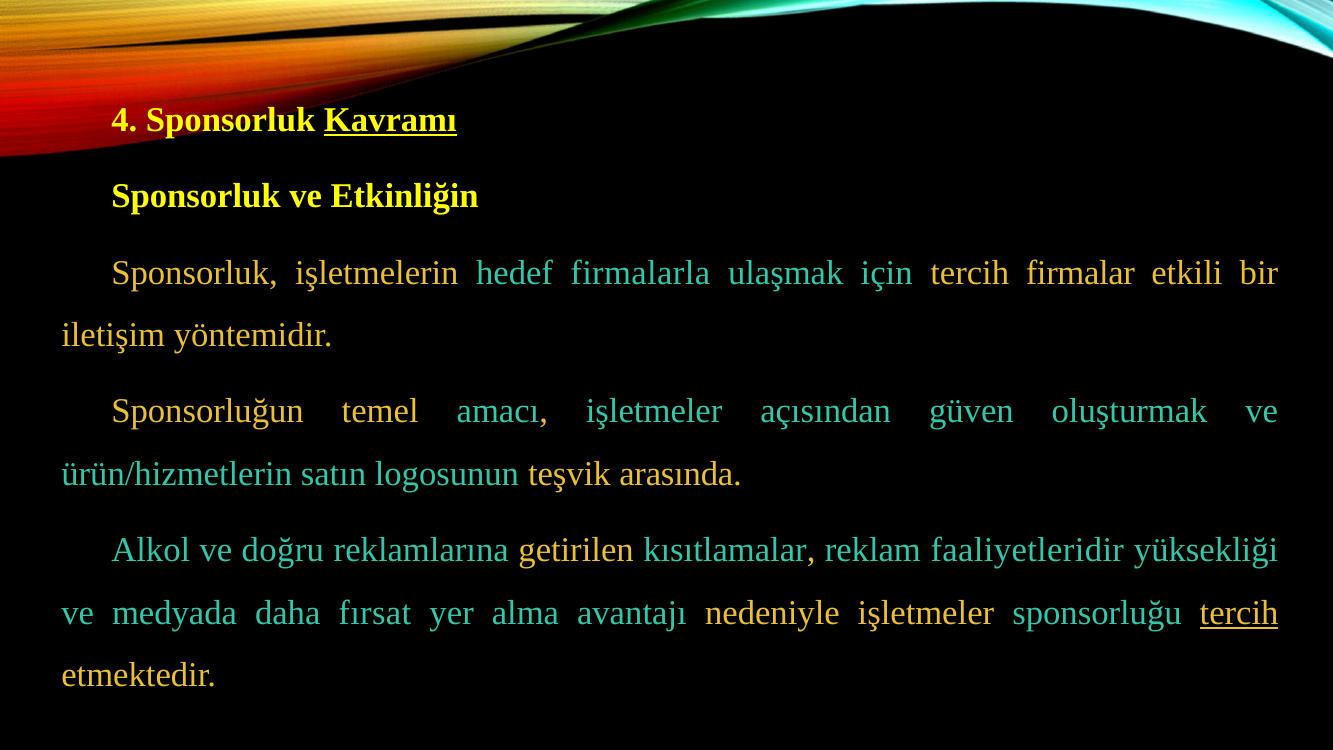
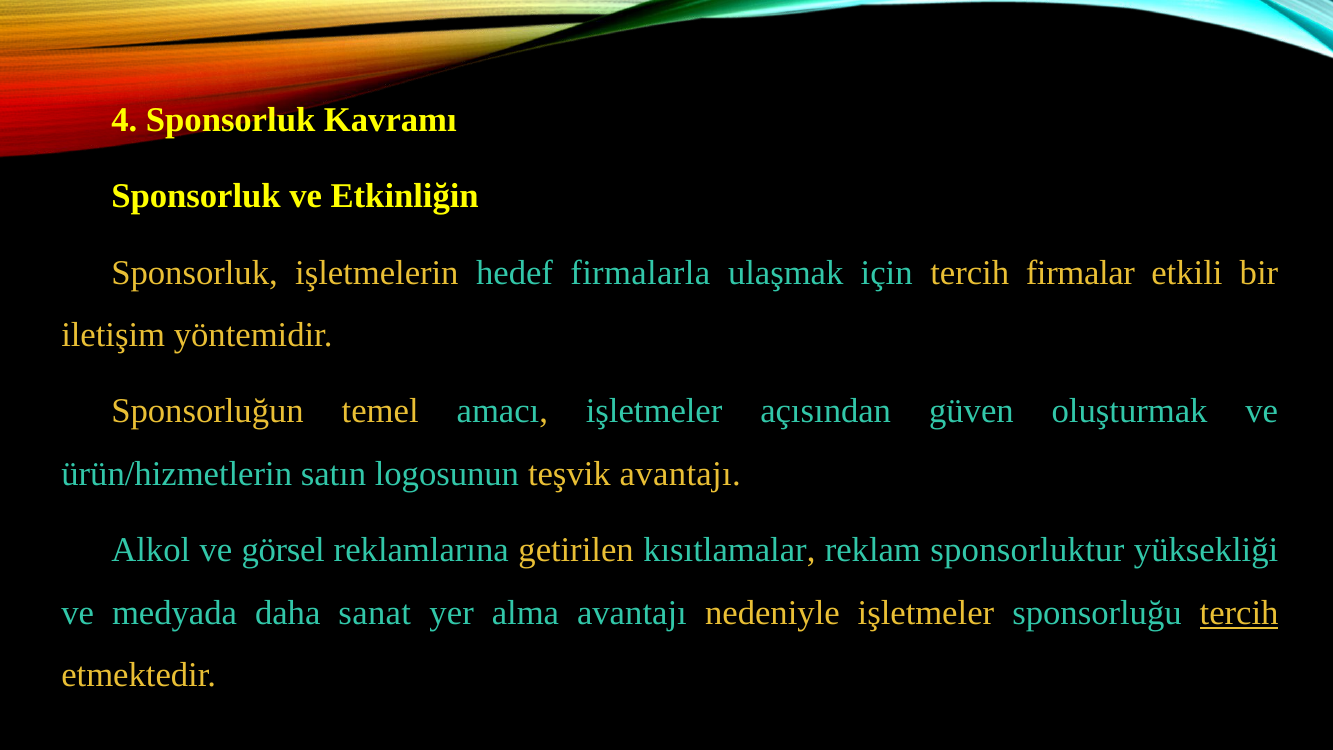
Kavramı underline: present -> none (390, 120)
teşvik arasında: arasında -> avantajı (680, 474)
doğru: doğru -> görsel (283, 550)
faaliyetleridir: faaliyetleridir -> sponsorluktur (1027, 550)
fırsat: fırsat -> sanat (375, 613)
